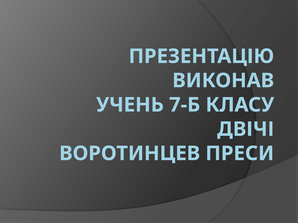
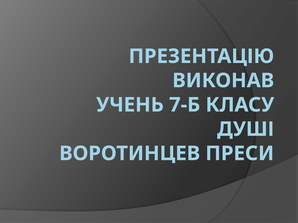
ДВІЧІ: ДВІЧІ -> ДУШІ (246, 129)
